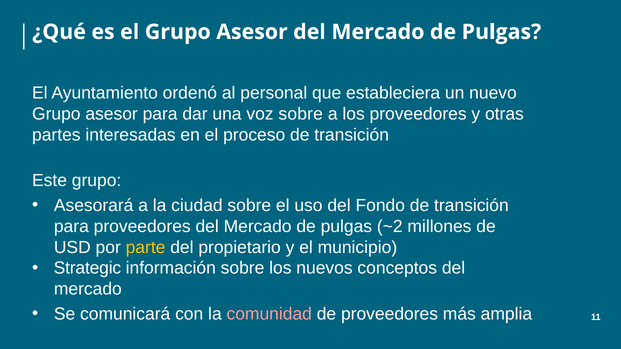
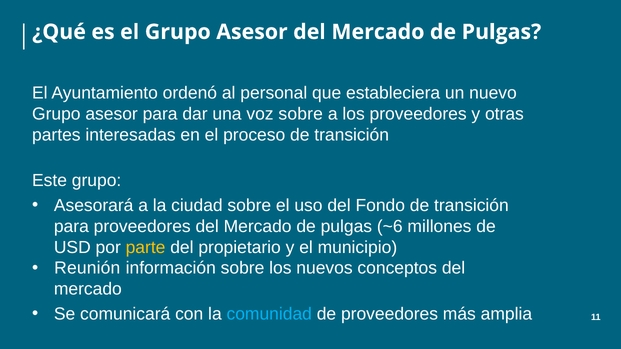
~2: ~2 -> ~6 (390, 227)
Strategic: Strategic -> Reunión (87, 268)
comunidad colour: pink -> light blue (269, 314)
